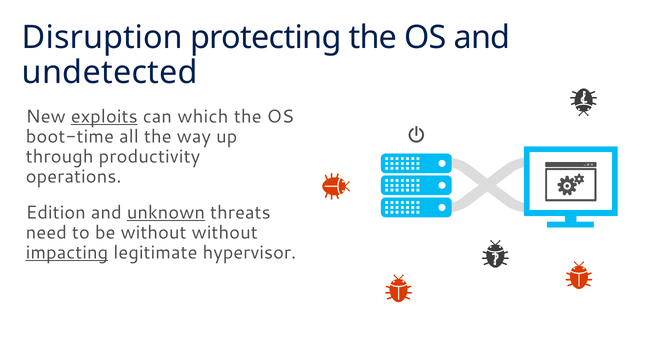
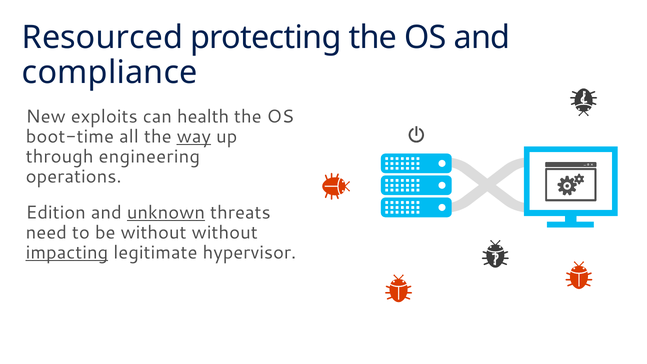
Disruption: Disruption -> Resourced (102, 37)
undetected: undetected -> compliance (110, 72)
exploits underline: present -> none (104, 116)
which: which -> health (203, 116)
way underline: none -> present (194, 136)
productivity: productivity -> engineering (149, 156)
